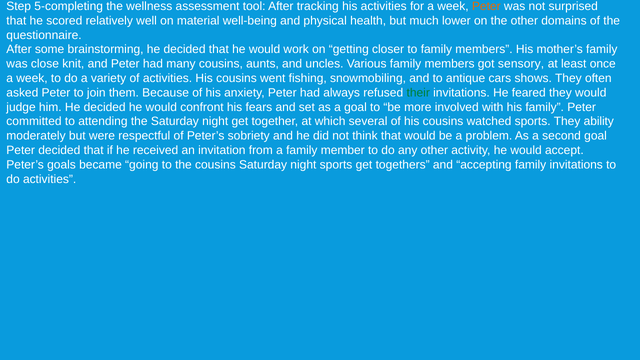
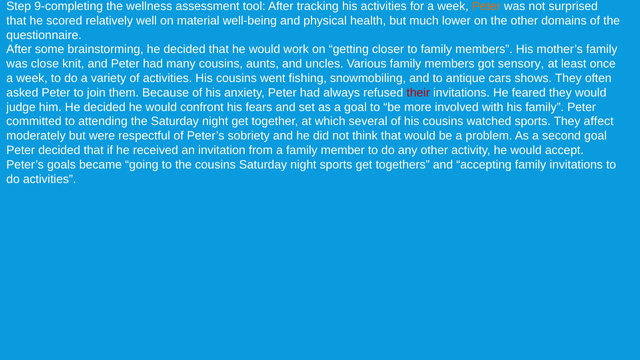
5-completing: 5-completing -> 9-completing (69, 6)
their colour: green -> red (418, 93)
ability: ability -> affect (599, 121)
